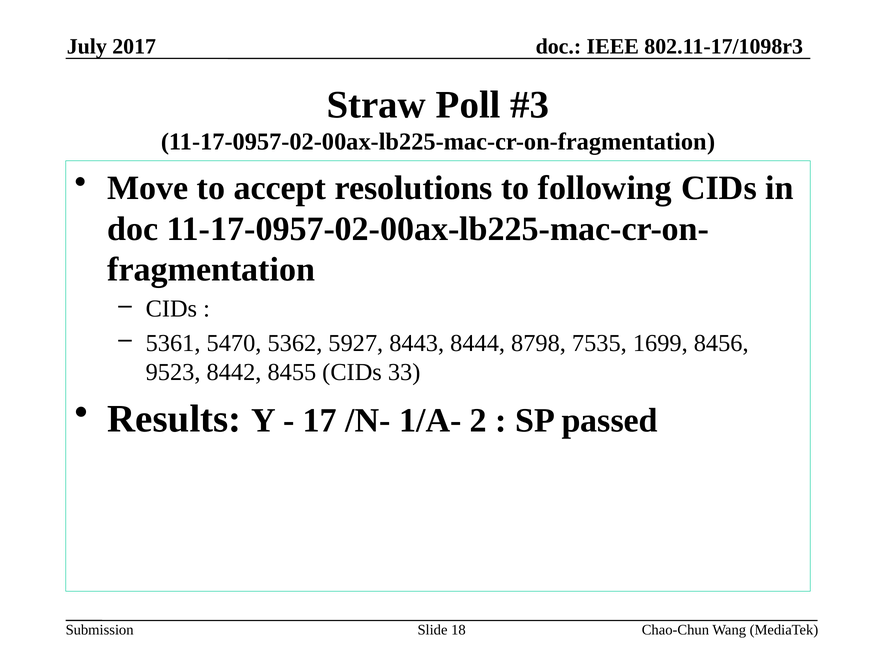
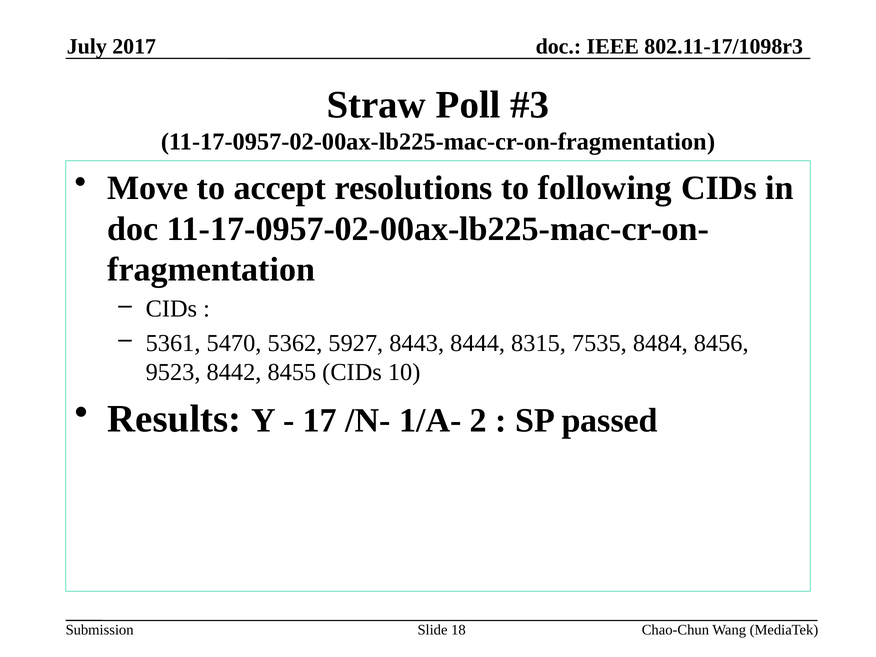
8798: 8798 -> 8315 (539, 343)
1699: 1699 -> 8484 (660, 343)
33: 33 -> 10 (404, 372)
